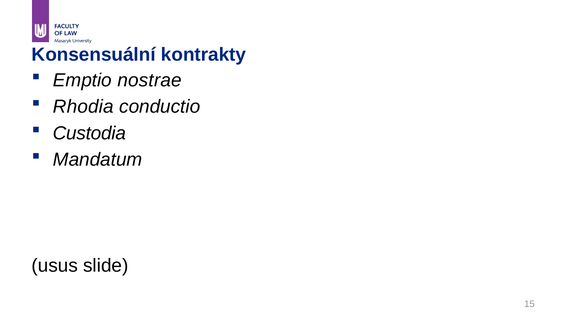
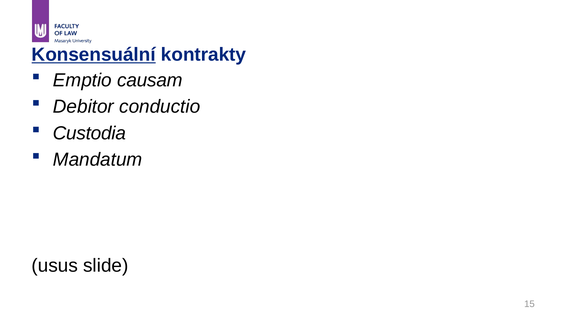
Konsensuální underline: none -> present (94, 55)
nostrae: nostrae -> causam (150, 80)
Rhodia: Rhodia -> Debitor (83, 107)
